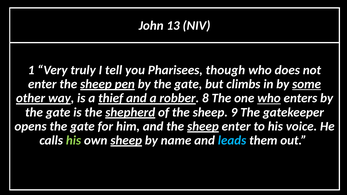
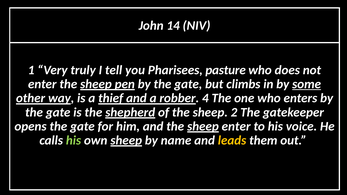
13: 13 -> 14 (173, 26)
though: though -> pasture (226, 70)
8: 8 -> 4 (205, 98)
who underline: present -> none (269, 98)
9: 9 -> 2 (234, 112)
leads colour: light blue -> yellow (232, 140)
